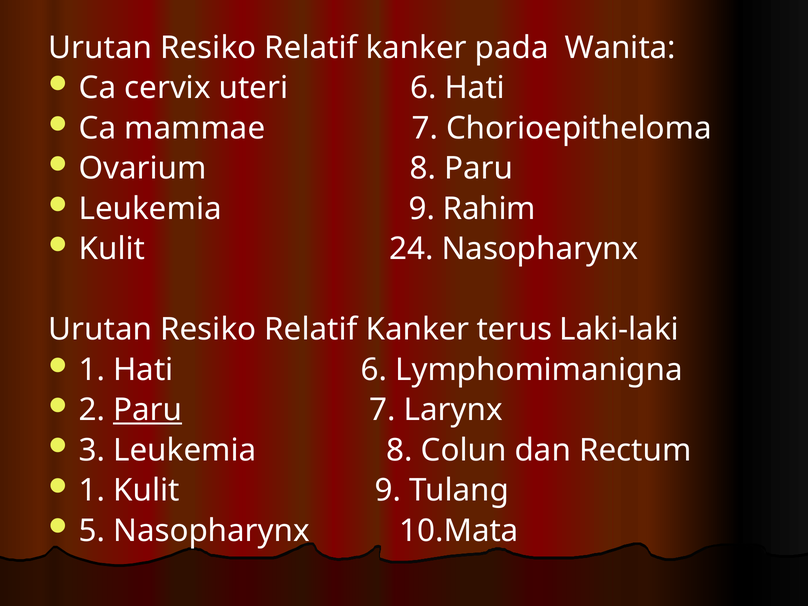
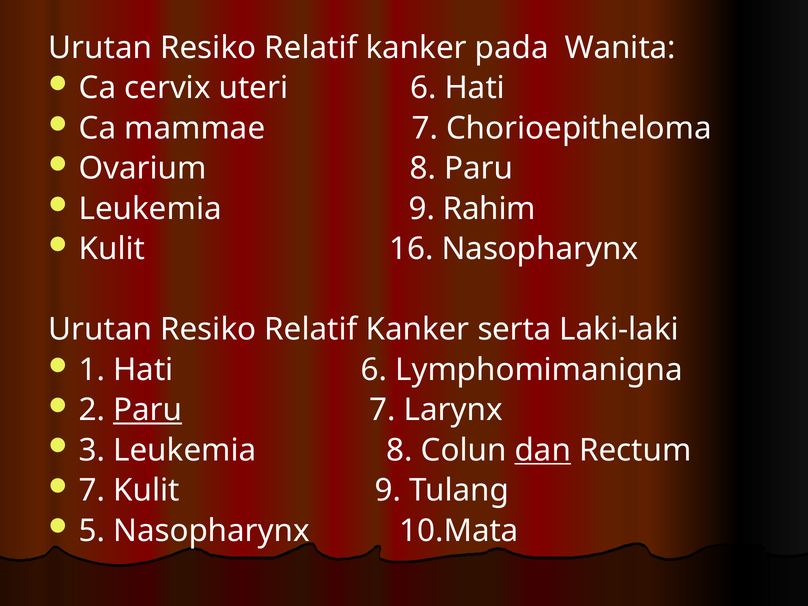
24: 24 -> 16 (411, 249)
terus: terus -> serta (515, 329)
dan underline: none -> present (543, 450)
1: 1 -> 7 (92, 490)
